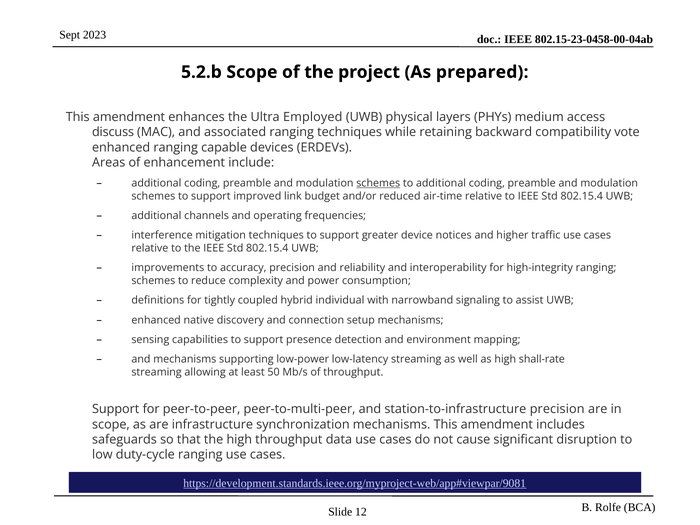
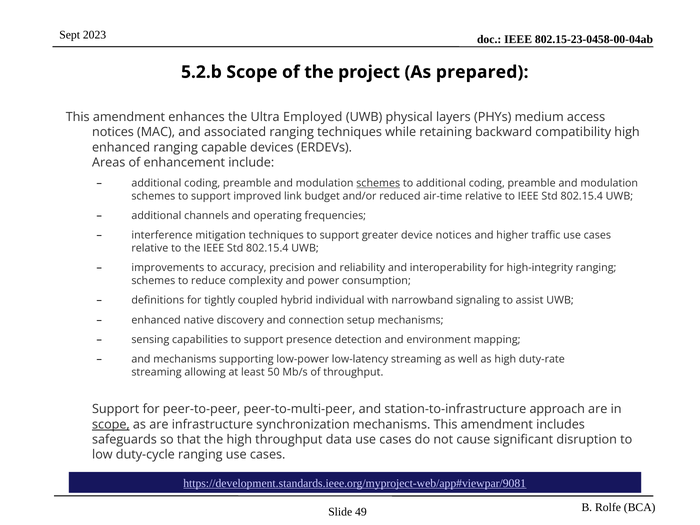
discuss: discuss -> notices (113, 132)
compatibility vote: vote -> high (627, 132)
shall-rate: shall-rate -> duty-rate (542, 359)
station-to-infrastructure precision: precision -> approach (557, 409)
scope underline: none -> present (111, 424)
12: 12 -> 49 (361, 512)
